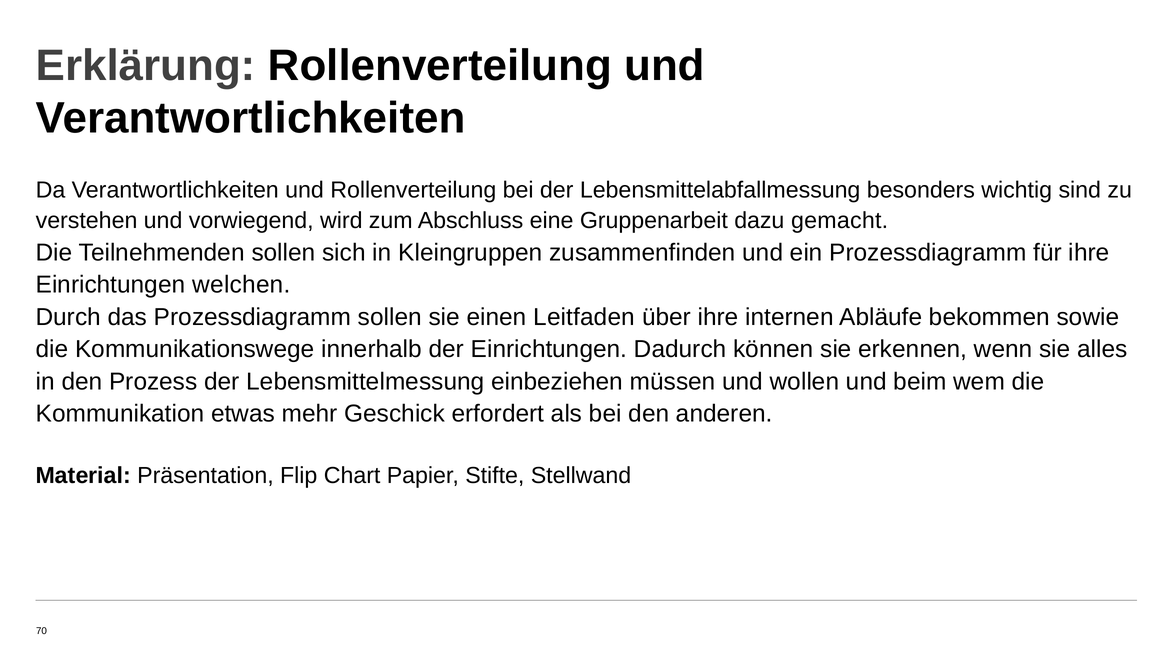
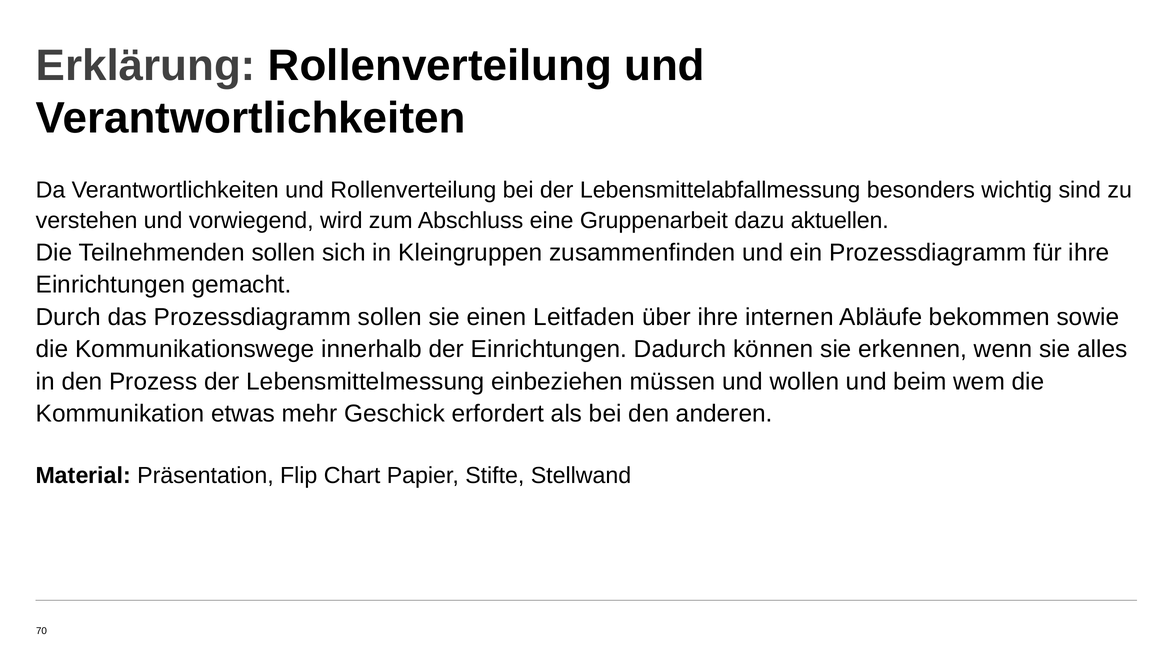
gemacht: gemacht -> aktuellen (840, 221)
welchen: welchen -> gemacht (242, 285)
